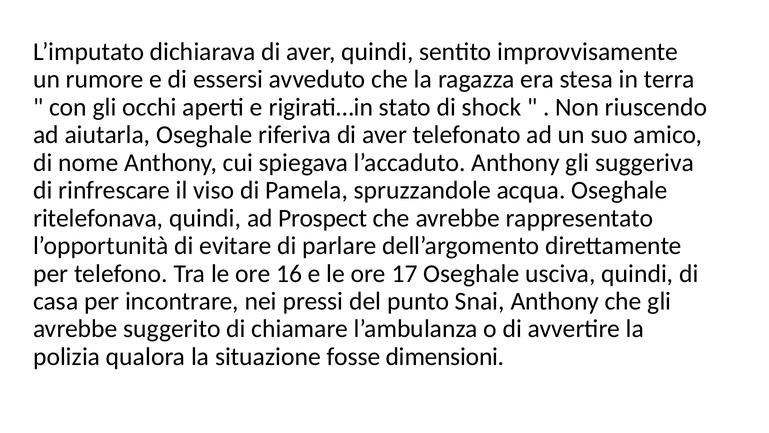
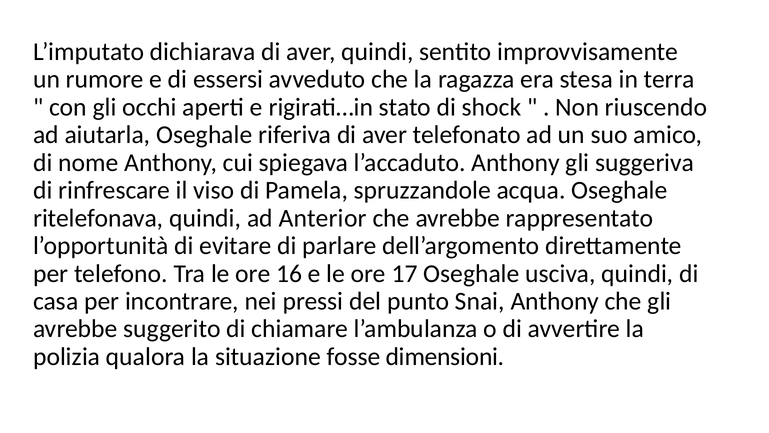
Prospect: Prospect -> Anterior (323, 218)
